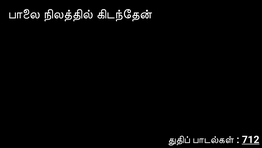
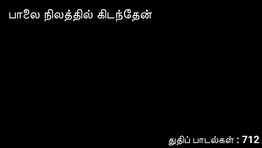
712 underline: present -> none (251, 139)
